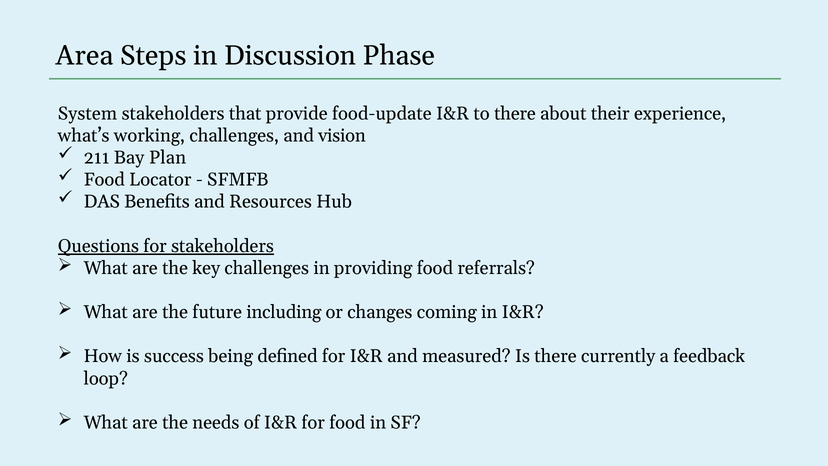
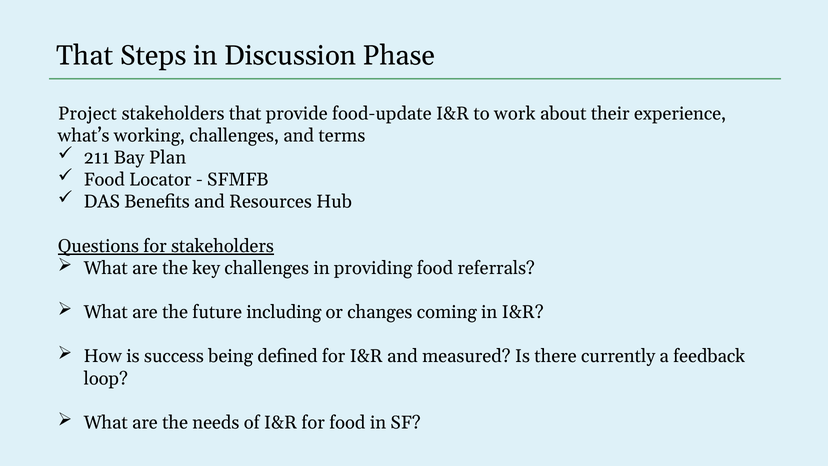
Area: Area -> That (85, 56)
System: System -> Project (87, 113)
to there: there -> work (515, 113)
vision: vision -> terms (342, 136)
